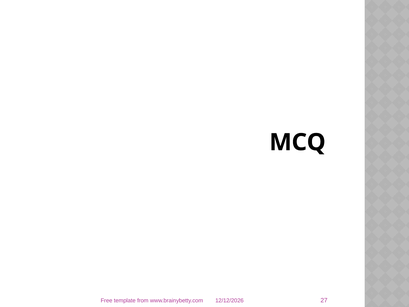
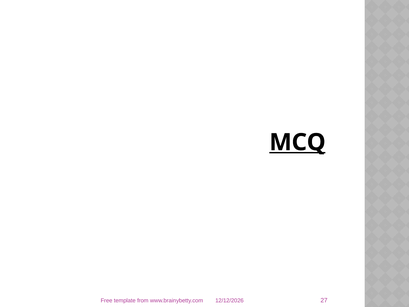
MCQ underline: none -> present (297, 142)
